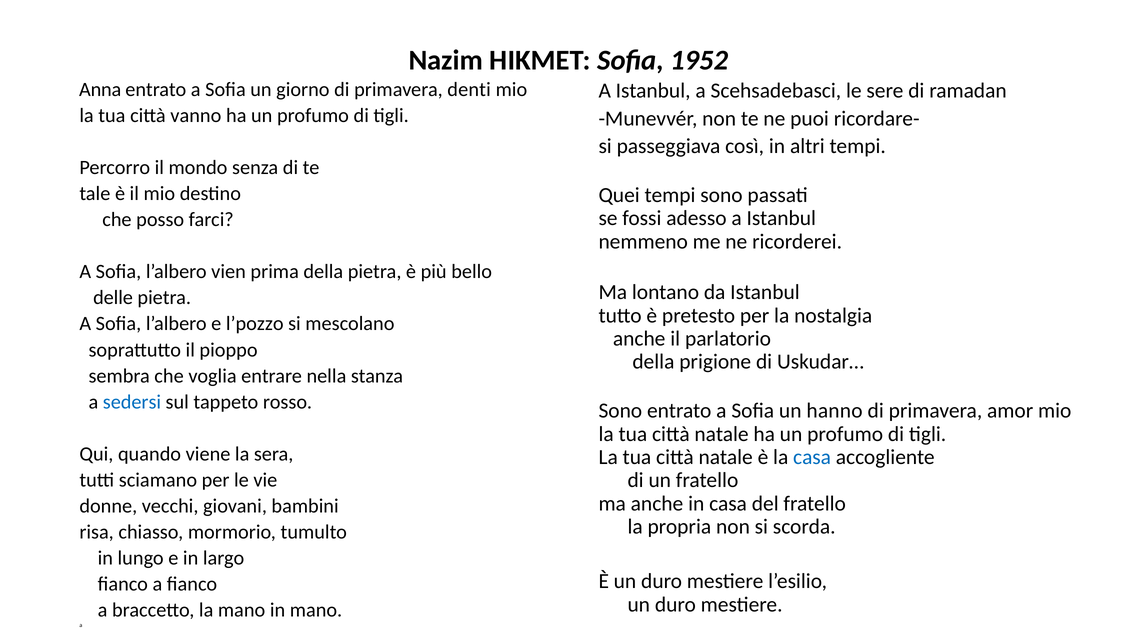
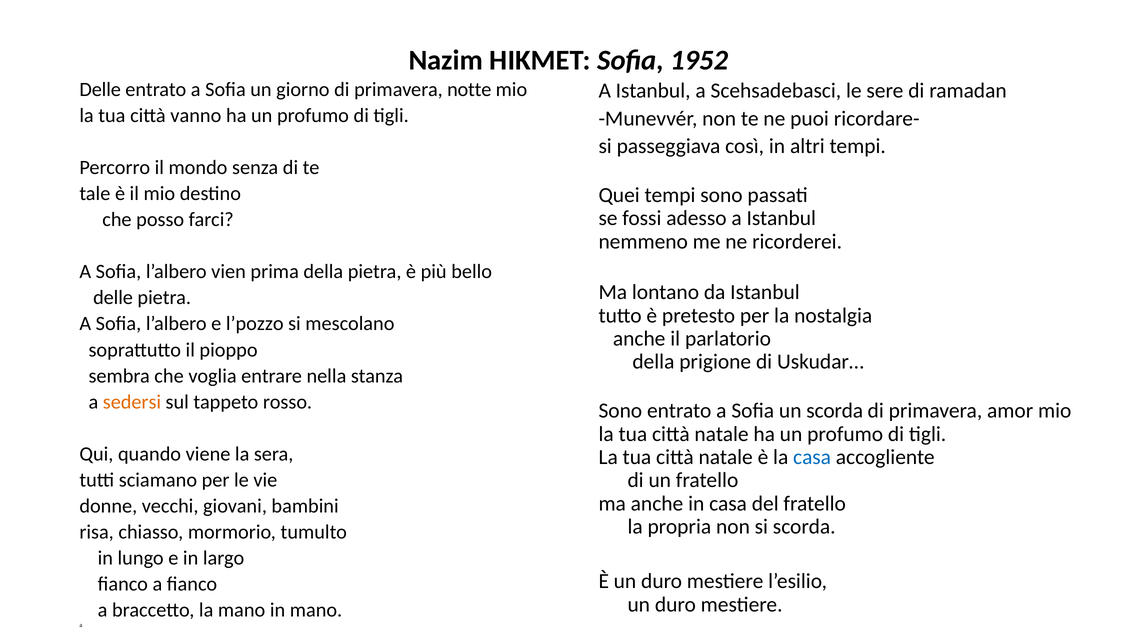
Anna: Anna -> Delle (100, 90)
denti: denti -> notte (469, 90)
sedersi colour: blue -> orange (132, 402)
un hanno: hanno -> scorda (835, 411)
